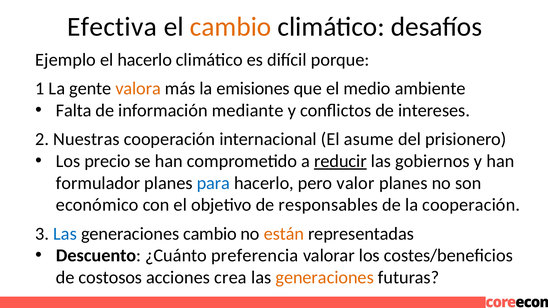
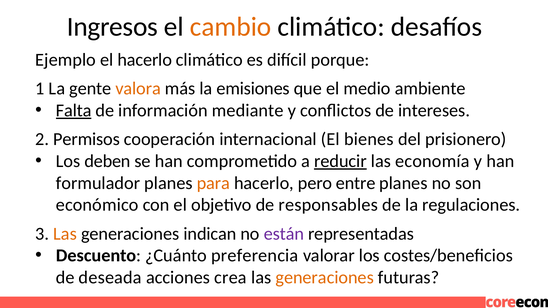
Efectiva: Efectiva -> Ingresos (112, 27)
Falta underline: none -> present (74, 111)
Nuestras: Nuestras -> Permisos (87, 139)
asume: asume -> bienes (369, 139)
precio: precio -> deben (107, 161)
gobiernos: gobiernos -> economía (432, 161)
para colour: blue -> orange (213, 183)
valor: valor -> entre (356, 183)
la cooperación: cooperación -> regulaciones (471, 205)
Las colour: blue -> orange (65, 234)
generaciones cambio: cambio -> indican (210, 234)
están colour: orange -> purple (284, 234)
costosos: costosos -> deseada (110, 278)
